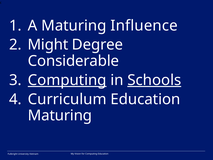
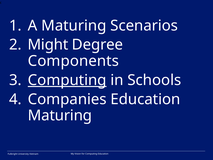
Influence: Influence -> Scenarios (144, 26)
Considerable: Considerable -> Components (73, 61)
Schools underline: present -> none (154, 80)
Curriculum: Curriculum -> Companies (67, 99)
